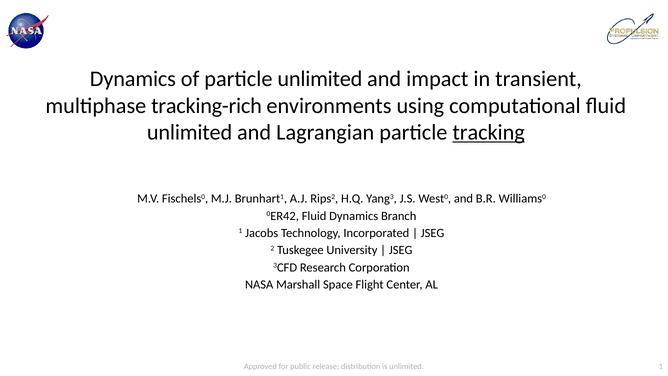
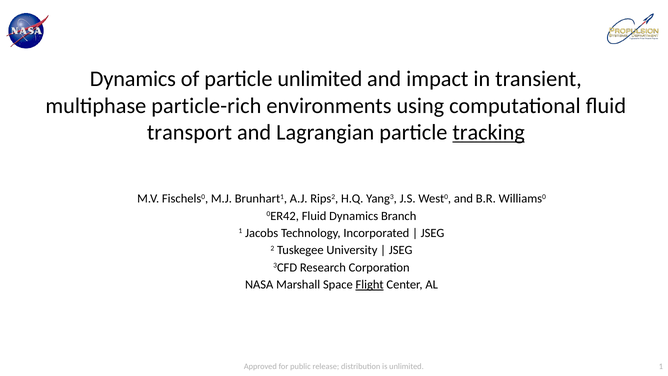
tracking-rich: tracking-rich -> particle-rich (206, 106)
unlimited: unlimited -> transport (189, 132)
Flight underline: none -> present (370, 284)
